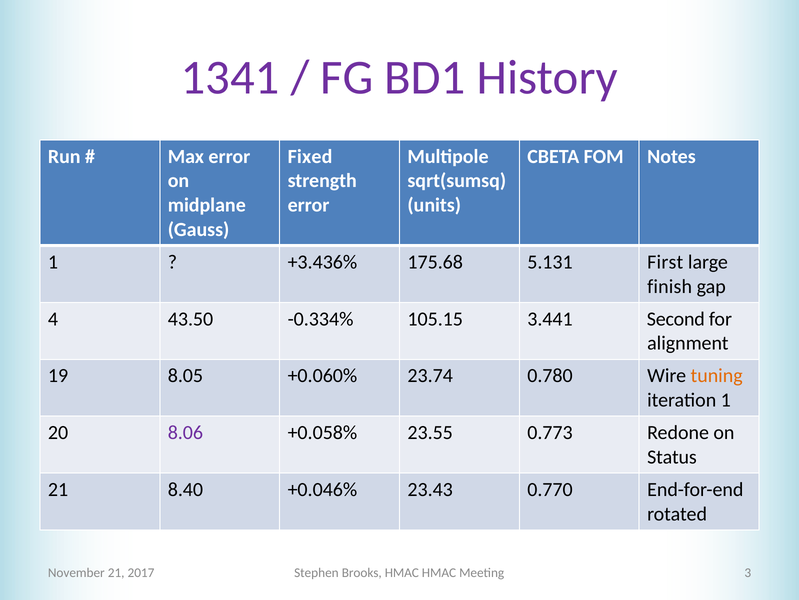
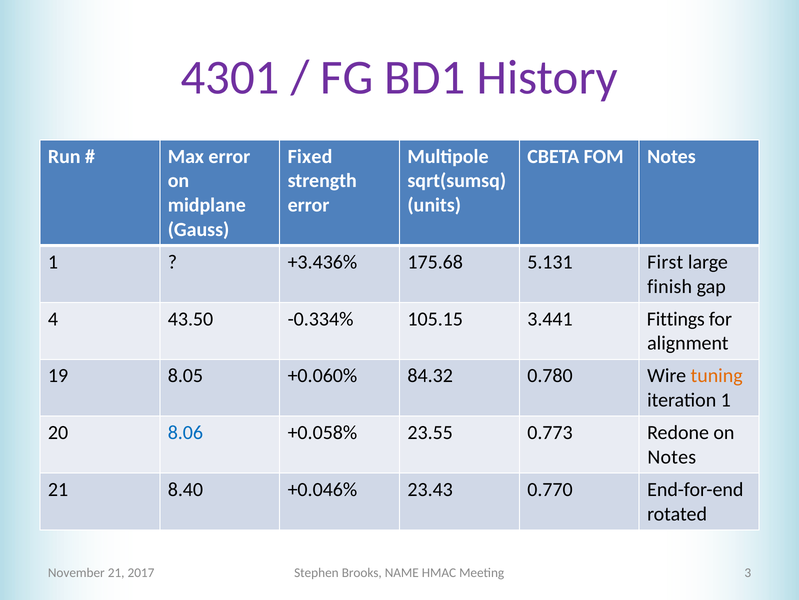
1341: 1341 -> 4301 (230, 77)
Second: Second -> Fittings (676, 319)
23.74: 23.74 -> 84.32 (430, 375)
8.06 colour: purple -> blue (185, 432)
Status: Status -> Notes (672, 457)
Brooks HMAC: HMAC -> NAME (402, 572)
